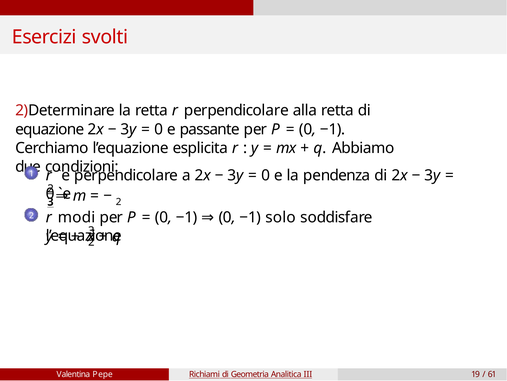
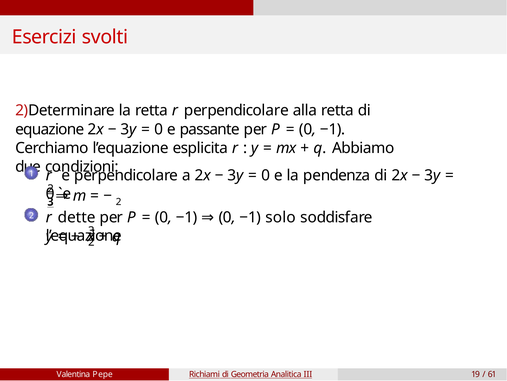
modi: modi -> dette (77, 217)
